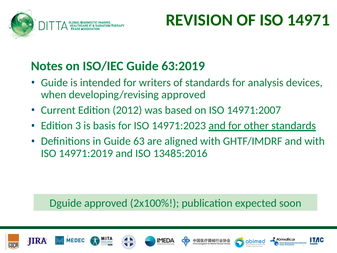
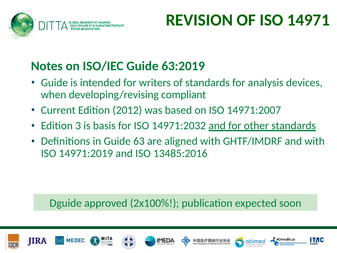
developing/revising approved: approved -> compliant (184, 95)
14971:2023: 14971:2023 -> 14971:2032 (179, 126)
